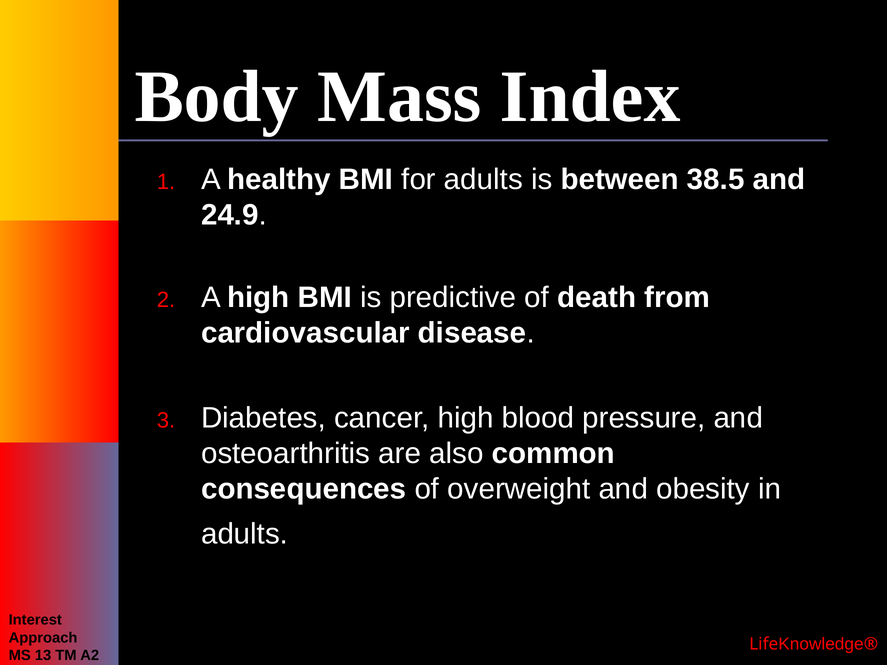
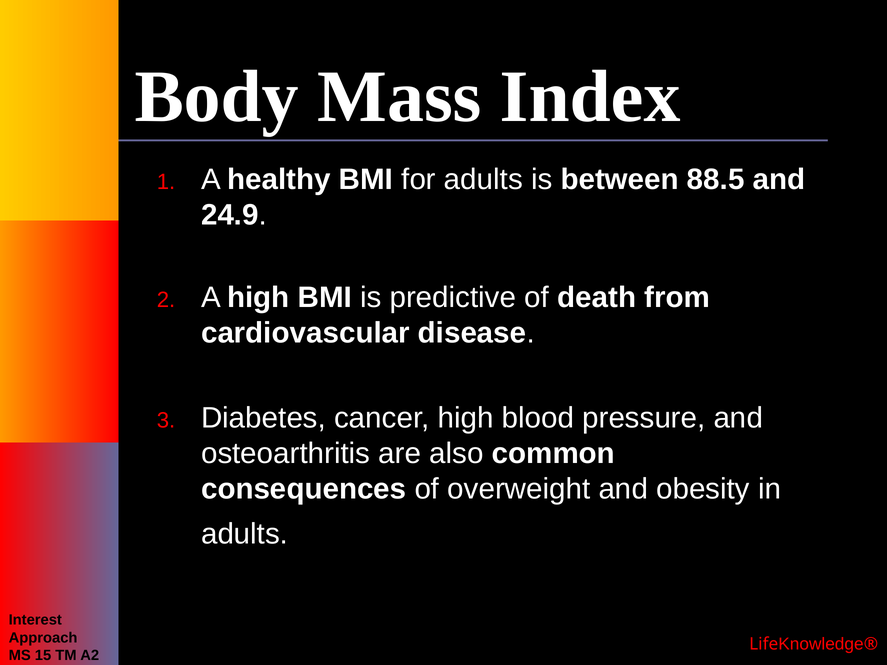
38.5: 38.5 -> 88.5 (716, 180)
13: 13 -> 15 (43, 656)
